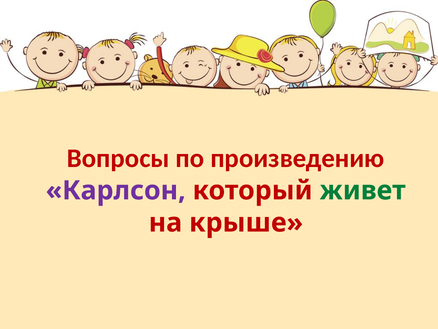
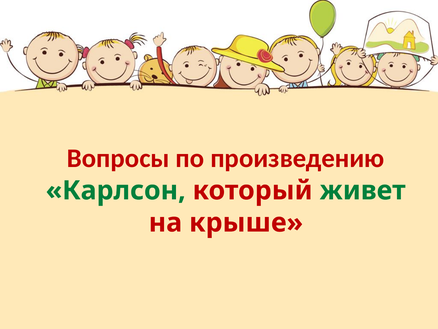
Карлсон colour: purple -> green (116, 190)
